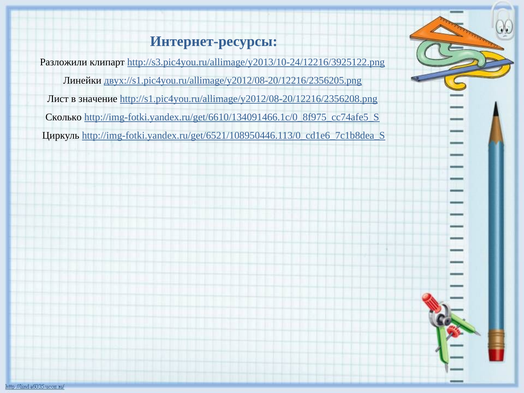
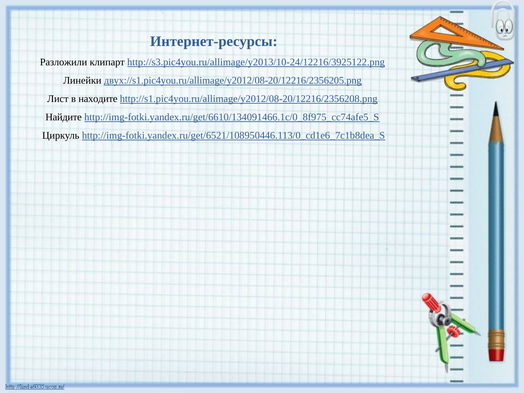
значение: значение -> находите (98, 99)
Сколько: Сколько -> Найдите (64, 117)
